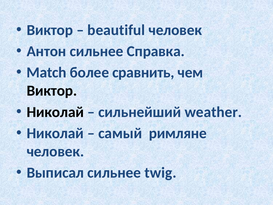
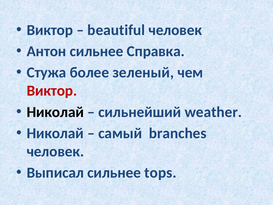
Match: Match -> Стужа (46, 72)
сравнить: сравнить -> зеленый (143, 72)
Виктор colour: black -> red (52, 91)
римляне: римляне -> branches (178, 133)
twig: twig -> tops (160, 172)
